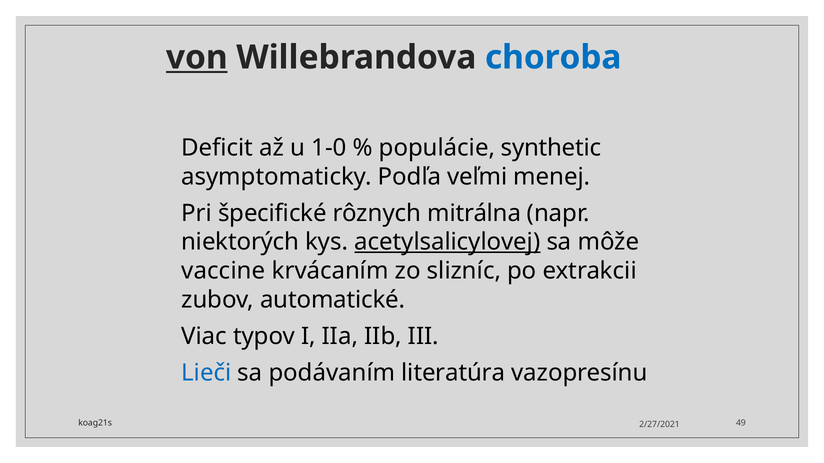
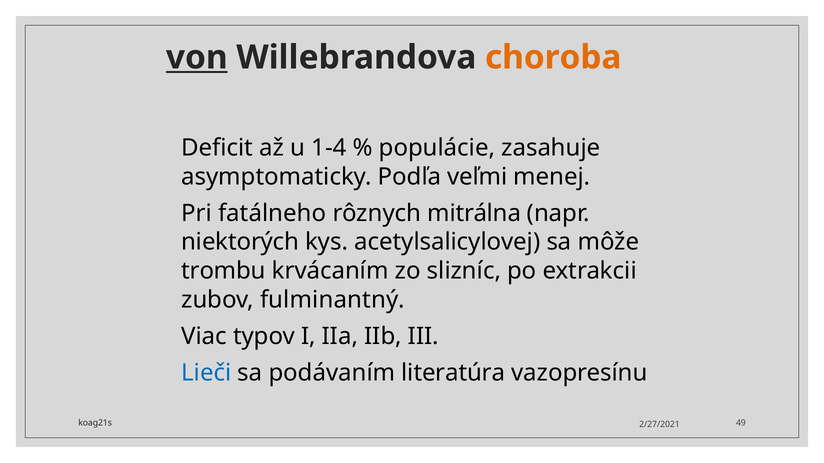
choroba colour: blue -> orange (553, 57)
1-0: 1-0 -> 1-4 (329, 148)
synthetic: synthetic -> zasahuje (551, 148)
špecifické: špecifické -> fatálneho (272, 213)
acetylsalicylovej underline: present -> none (447, 242)
vaccine: vaccine -> trombu (224, 271)
automatické: automatické -> fulminantný (332, 300)
